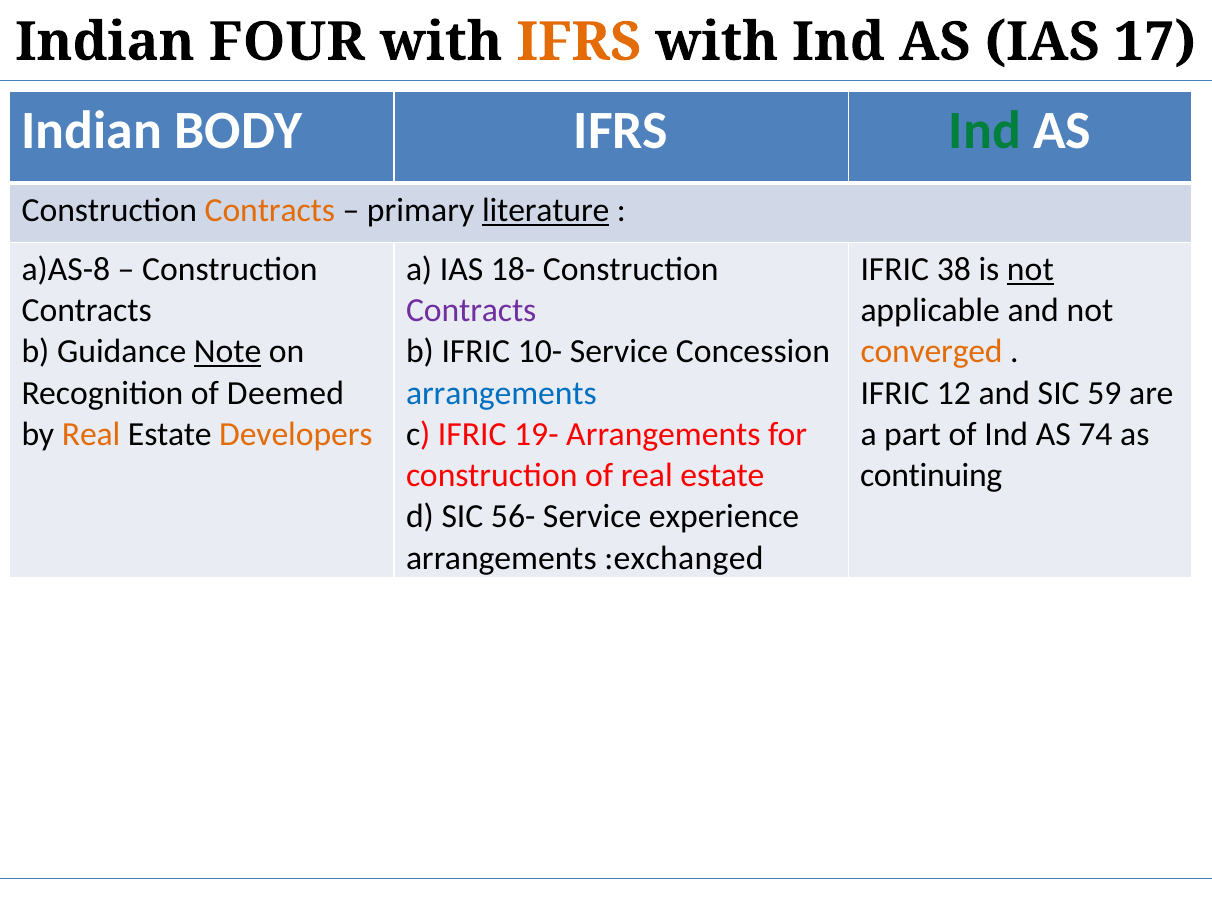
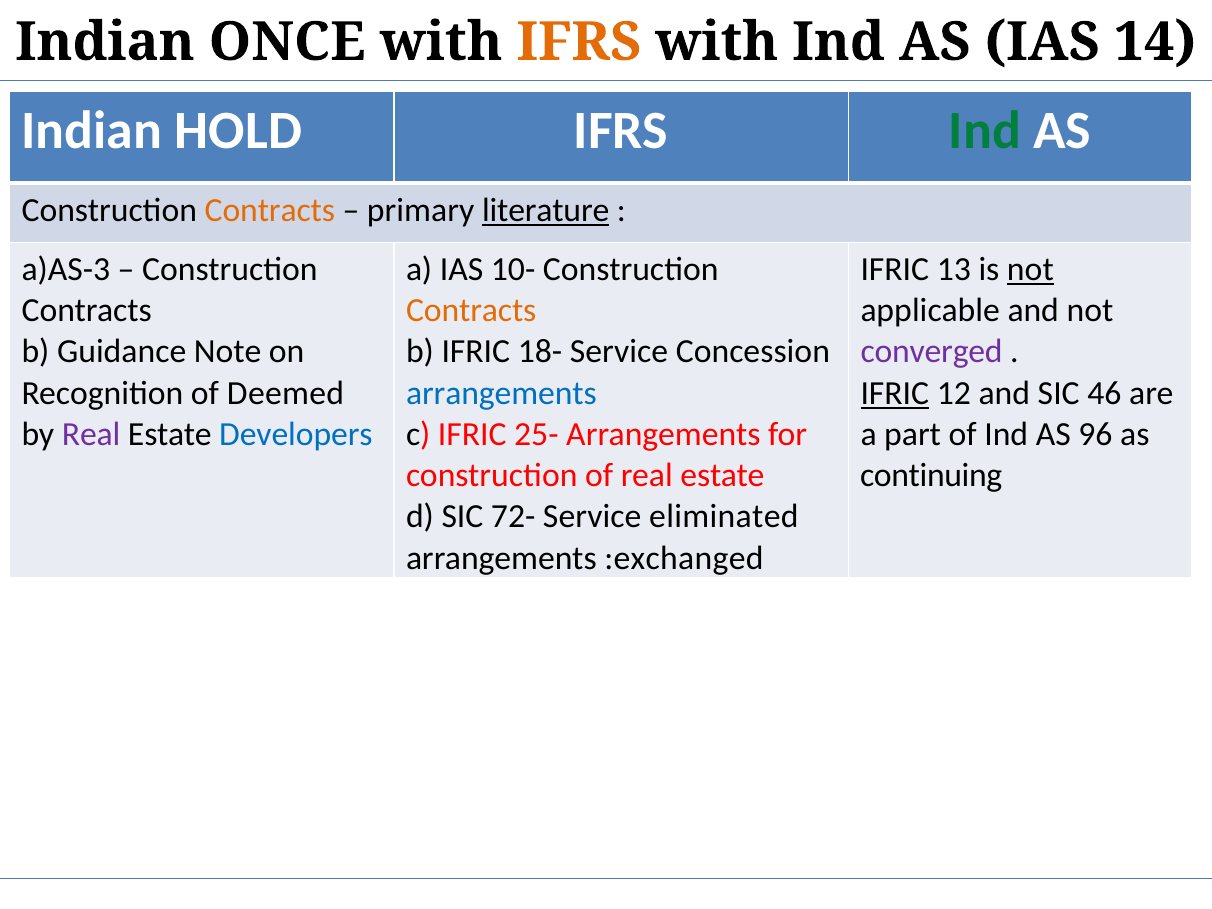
FOUR: FOUR -> ONCE (287, 42)
17: 17 -> 14 (1155, 42)
BODY: BODY -> HOLD (239, 130)
a)AS-8: a)AS-8 -> a)AS-3 (66, 269)
18-: 18- -> 10- (513, 269)
38: 38 -> 13 (954, 269)
Contracts colour: purple -> orange (471, 311)
Note underline: present -> none (228, 352)
10-: 10- -> 18- (540, 352)
converged colour: orange -> purple (932, 352)
IFRIC underline: none -> present (895, 393)
59: 59 -> 46 (1104, 393)
Real colour: orange -> purple (91, 434)
Developers colour: orange -> blue (296, 434)
19-: 19- -> 25- (536, 434)
74: 74 -> 96 (1095, 434)
56-: 56- -> 72- (513, 517)
experience: experience -> eliminated (724, 517)
